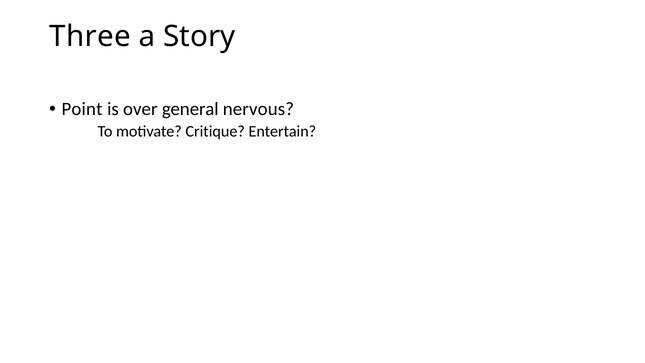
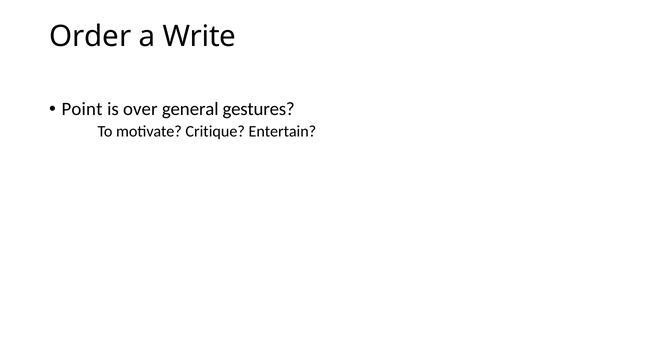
Three: Three -> Order (90, 36)
Story: Story -> Write (199, 36)
nervous: nervous -> gestures (259, 109)
